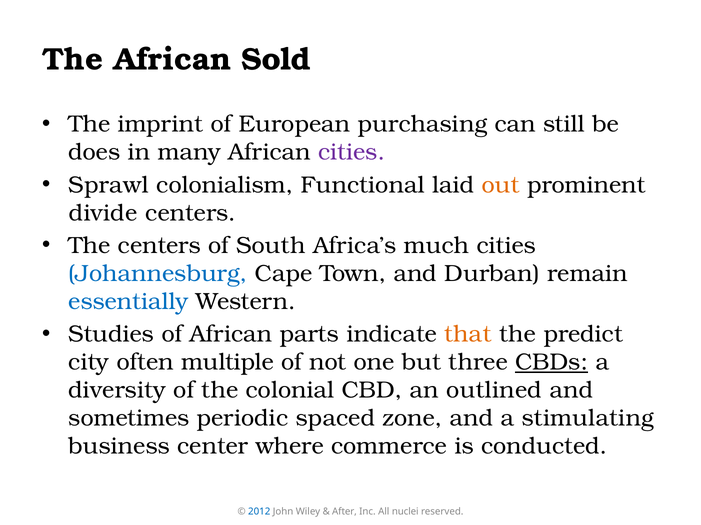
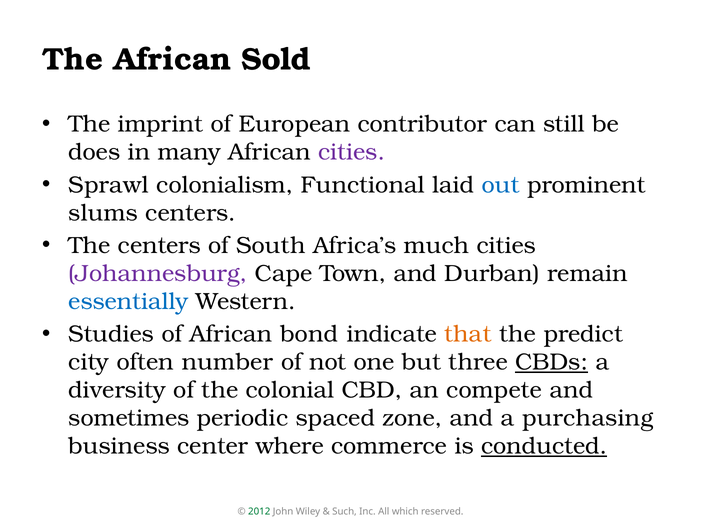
purchasing: purchasing -> contributor (422, 124)
out colour: orange -> blue (501, 185)
divide: divide -> slums (103, 213)
Johannesburg colour: blue -> purple (158, 274)
parts: parts -> bond (309, 335)
multiple: multiple -> number (227, 363)
outlined: outlined -> compete (494, 391)
stimulating: stimulating -> purchasing (588, 419)
conducted underline: none -> present (544, 447)
2012 colour: blue -> green (259, 512)
After: After -> Such (344, 512)
nuclei: nuclei -> which (405, 512)
